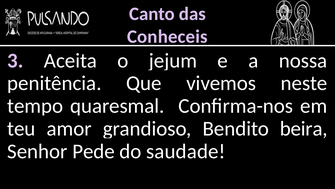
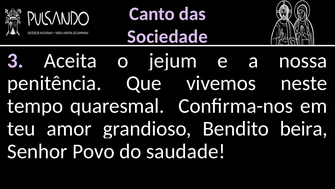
Conheceis: Conheceis -> Sociedade (167, 36)
Pede: Pede -> Povo (93, 151)
